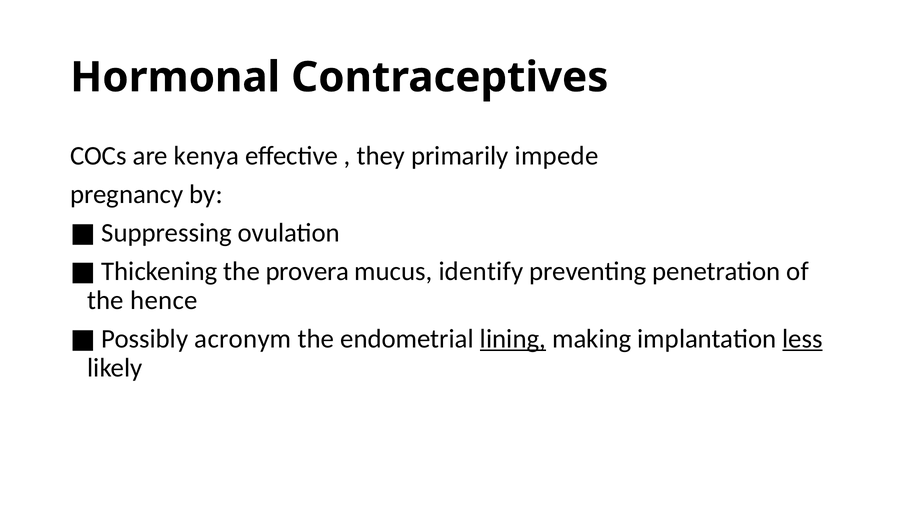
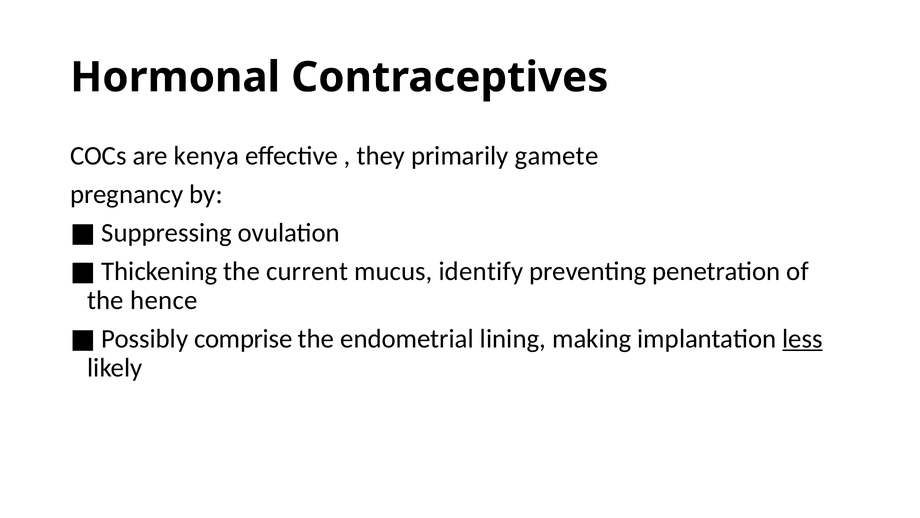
impede: impede -> gamete (557, 155)
provera: provera -> current (307, 271)
acronym: acronym -> comprise (243, 339)
lining underline: present -> none (513, 339)
